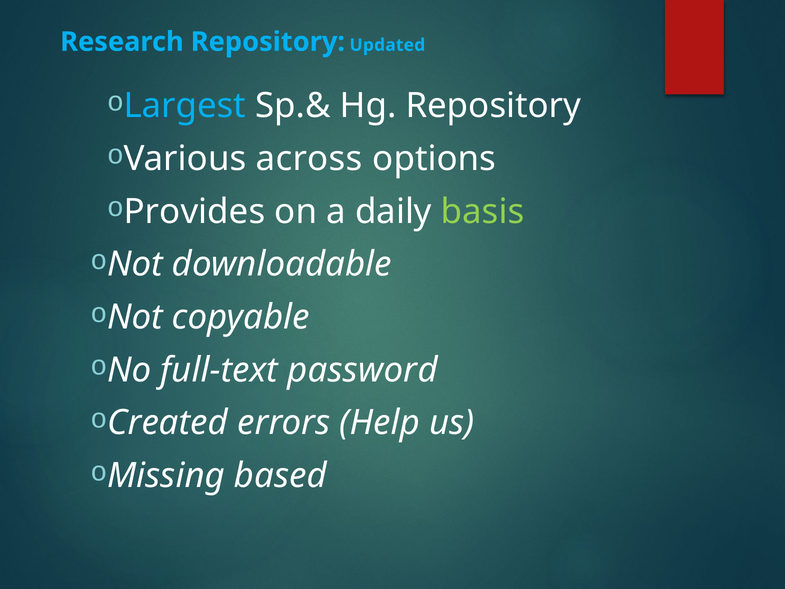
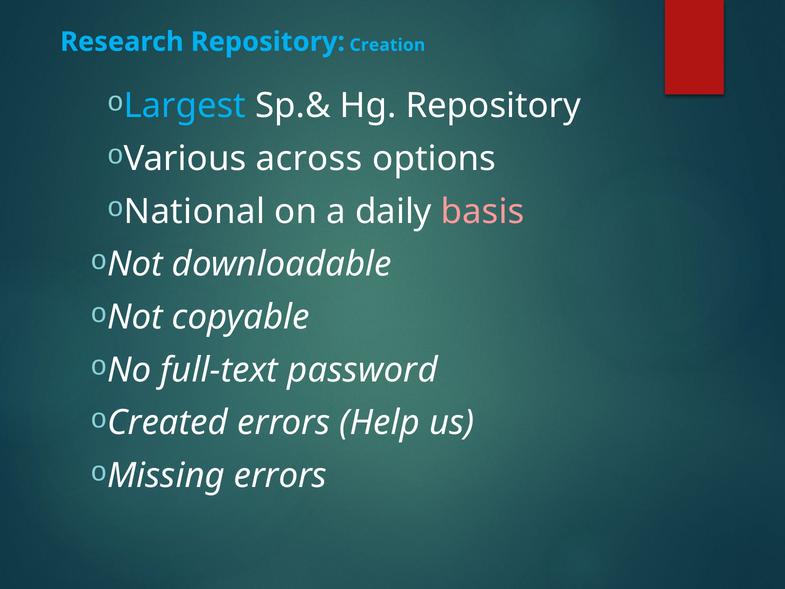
Updated: Updated -> Creation (387, 45)
Provides: Provides -> National (194, 211)
basis colour: light green -> pink (483, 211)
Missing based: based -> errors (280, 476)
